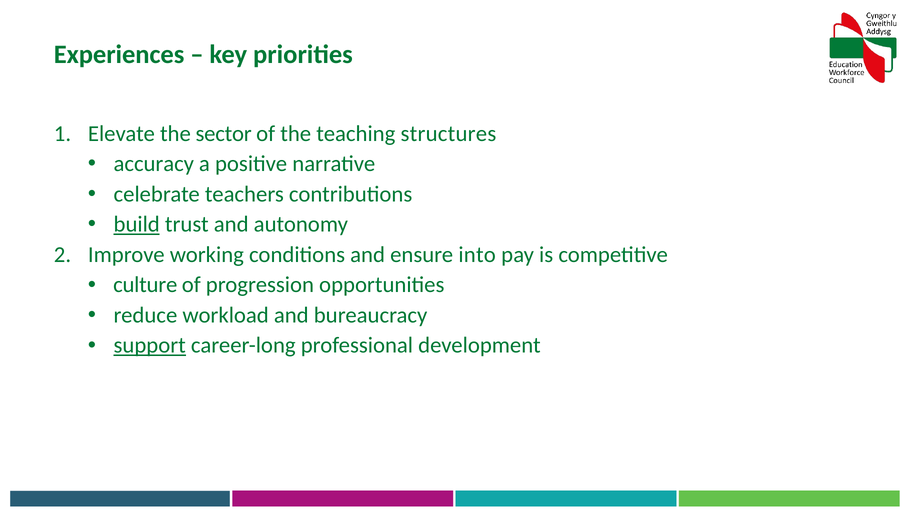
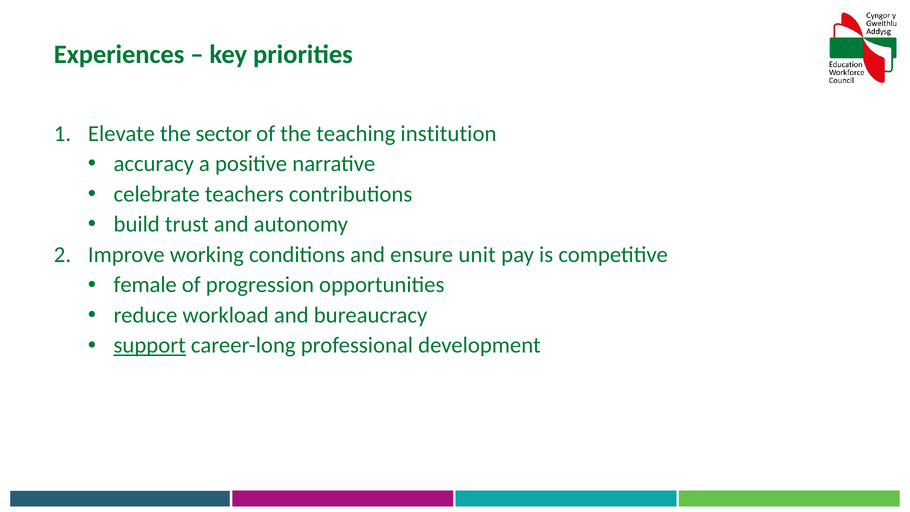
structures: structures -> institution (449, 134)
build underline: present -> none (137, 224)
into: into -> unit (477, 255)
culture: culture -> female (145, 285)
